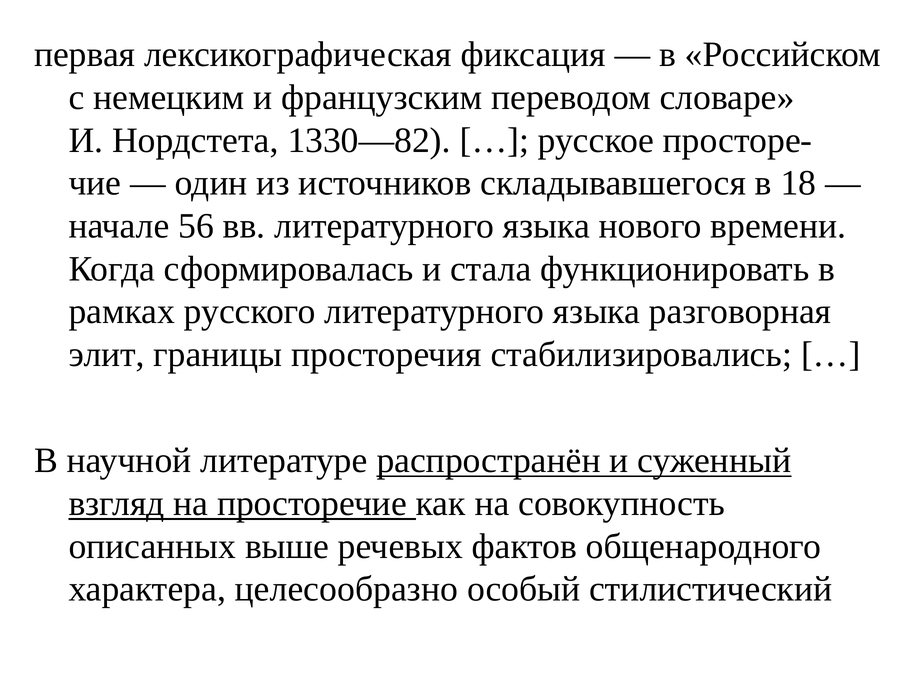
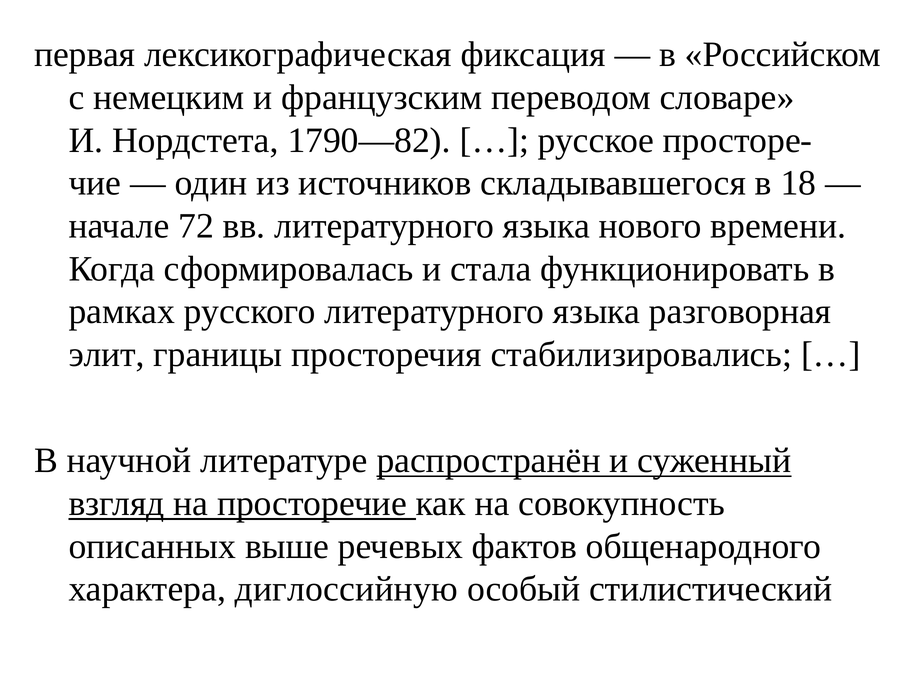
1330—82: 1330—82 -> 1790—82 (369, 140)
56: 56 -> 72 (196, 226)
целесообразно: целесообразно -> диглоссийную (346, 589)
